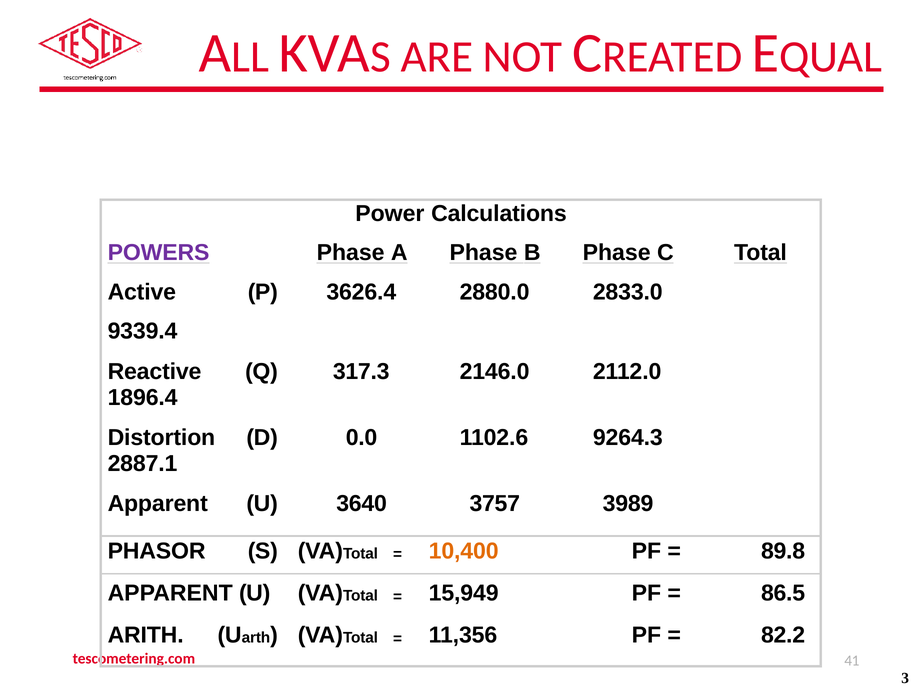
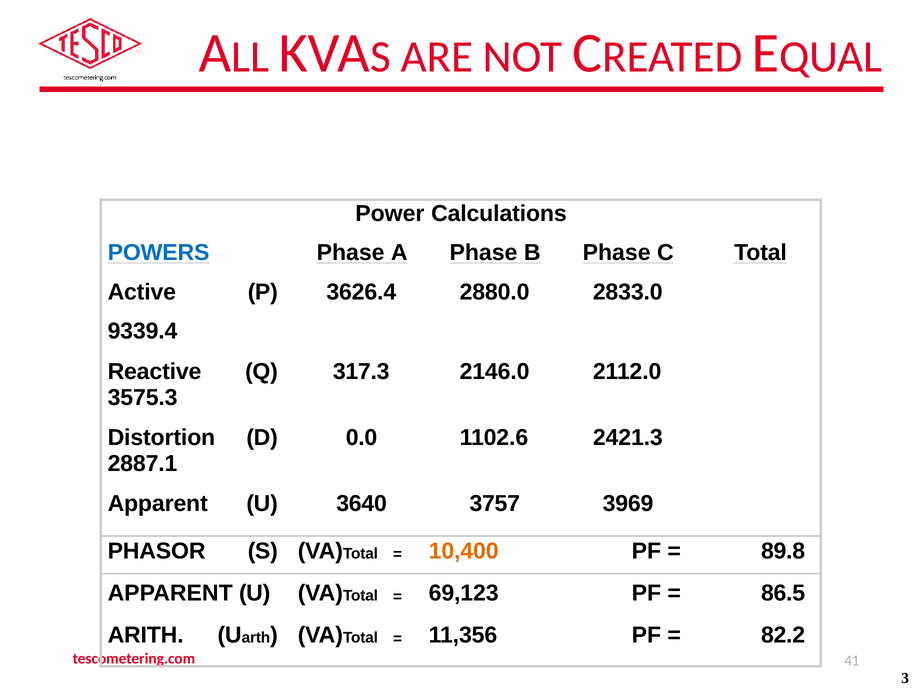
POWERS colour: purple -> blue (159, 253)
1896.4: 1896.4 -> 3575.3 (143, 398)
9264.3: 9264.3 -> 2421.3 (628, 438)
3989: 3989 -> 3969 (628, 504)
15,949: 15,949 -> 69,123 (464, 593)
